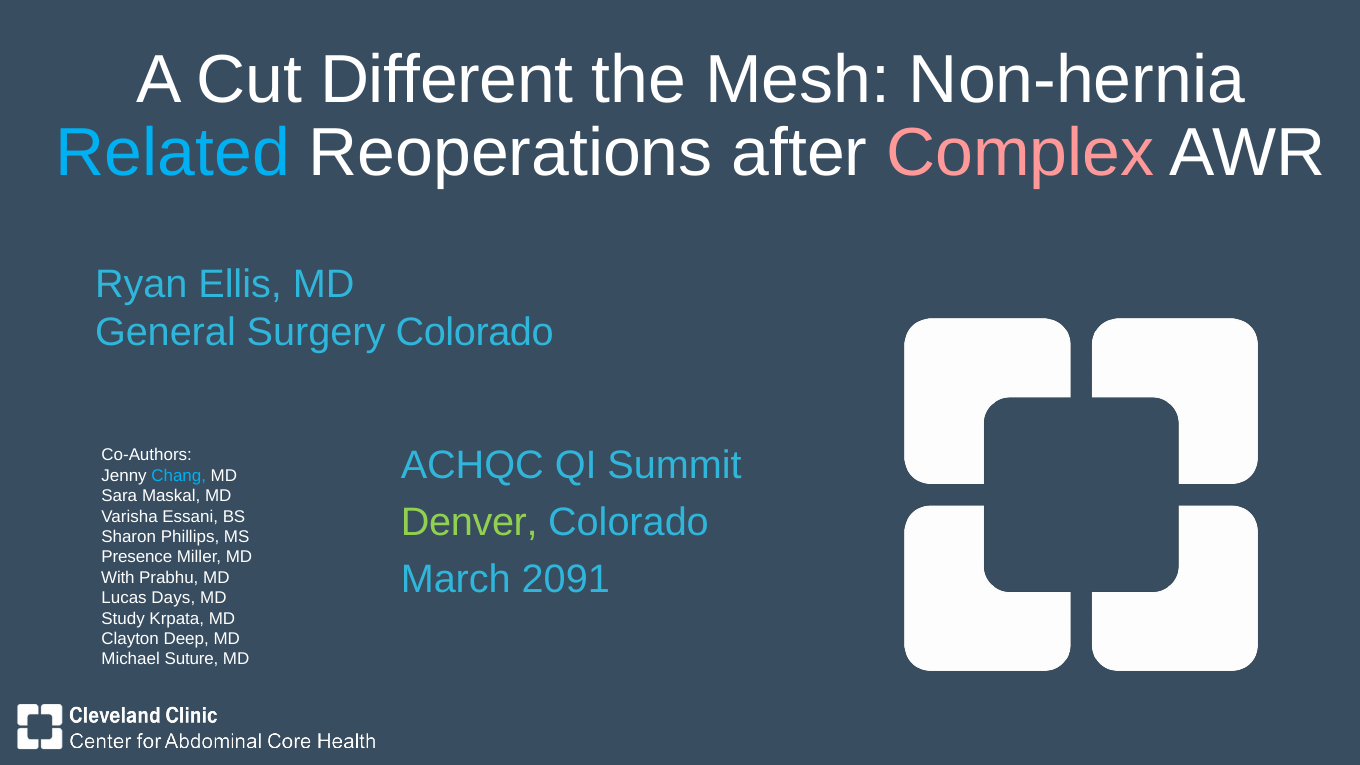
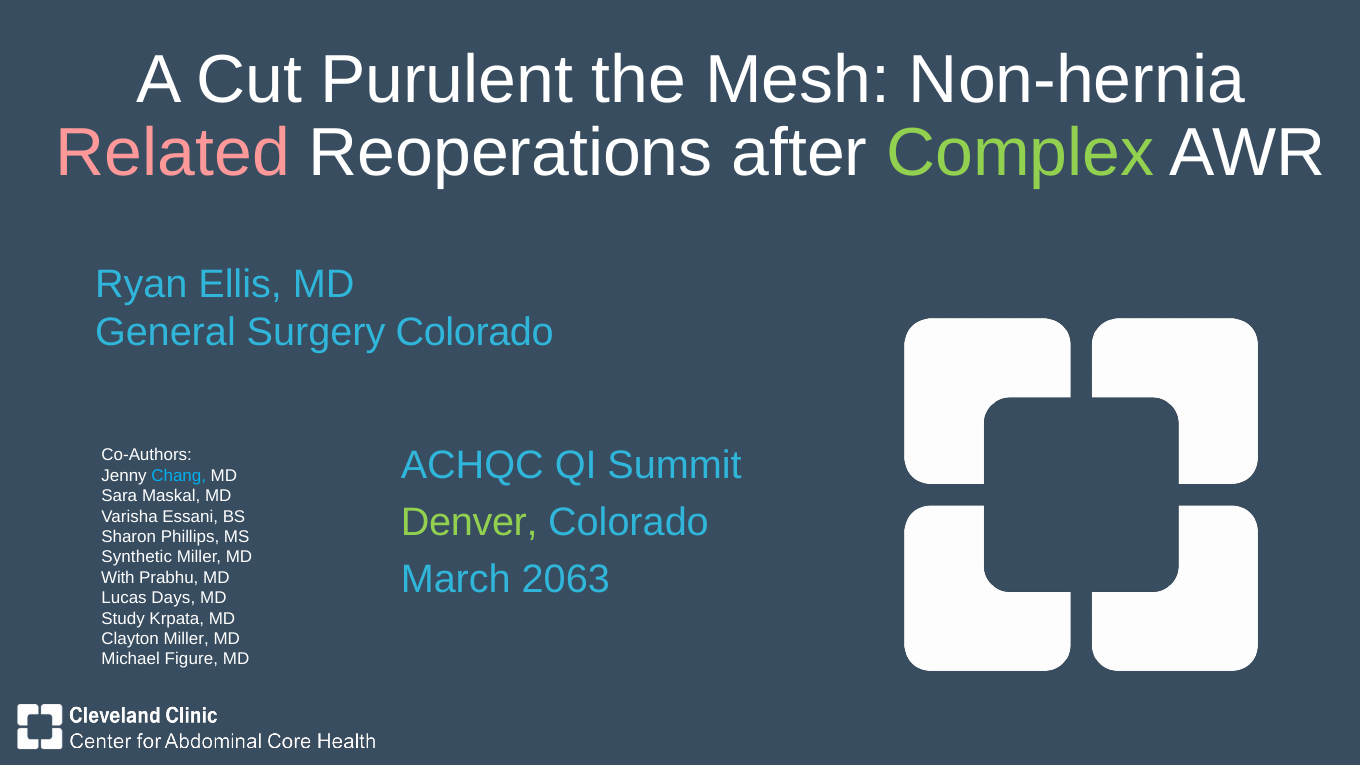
Different: Different -> Purulent (447, 80)
Related colour: light blue -> pink (173, 153)
Complex colour: pink -> light green (1020, 153)
Presence: Presence -> Synthetic (137, 557)
2091: 2091 -> 2063 (566, 579)
Clayton Deep: Deep -> Miller (186, 639)
Suture: Suture -> Figure (191, 659)
